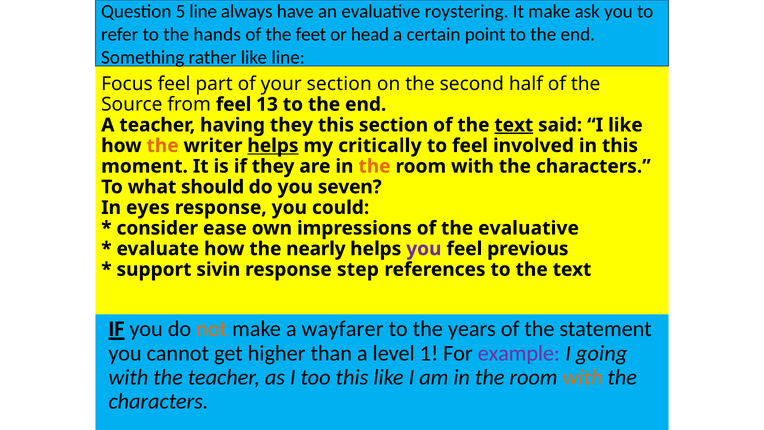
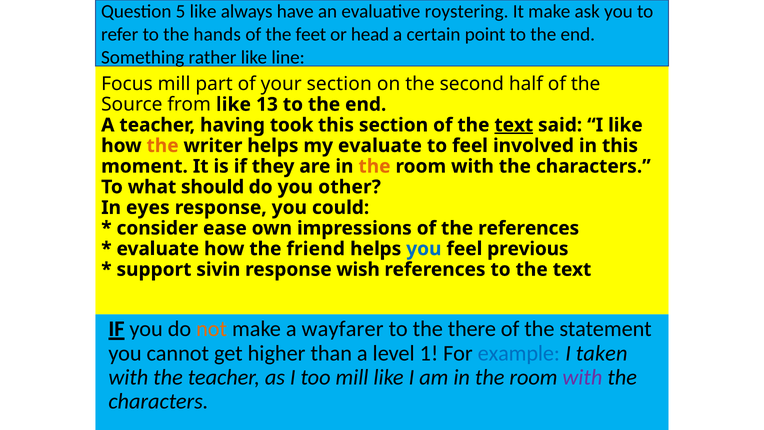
5 line: line -> like (203, 11)
Focus feel: feel -> mill (174, 84)
from feel: feel -> like (233, 104)
having they: they -> took (292, 125)
helps underline: present -> none (273, 146)
my critically: critically -> evaluate (380, 146)
seven: seven -> other (350, 187)
the evaluative: evaluative -> references (529, 228)
nearly: nearly -> friend (316, 249)
you colour: purple -> blue (424, 249)
step: step -> wish (358, 269)
years: years -> there (472, 329)
example colour: purple -> blue (519, 353)
going: going -> taken (602, 353)
too this: this -> mill (352, 377)
with colour: orange -> purple (582, 377)
